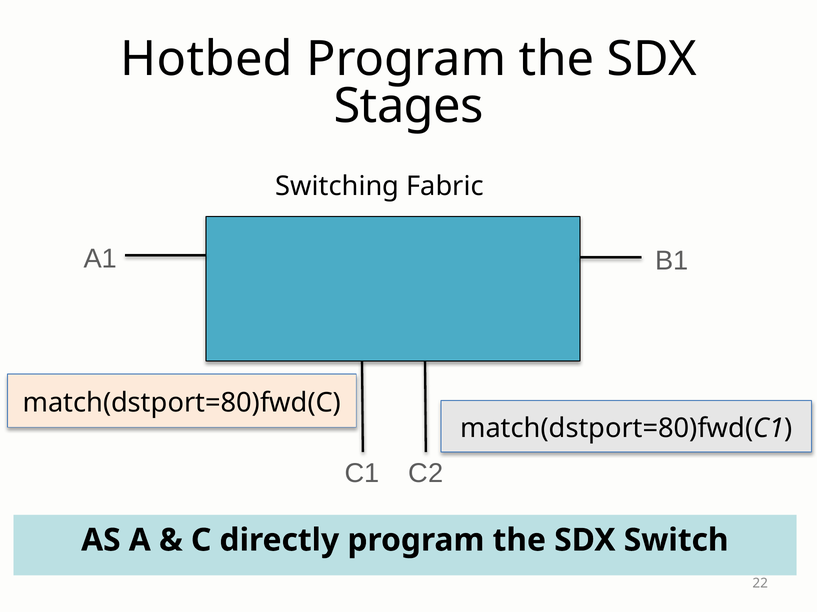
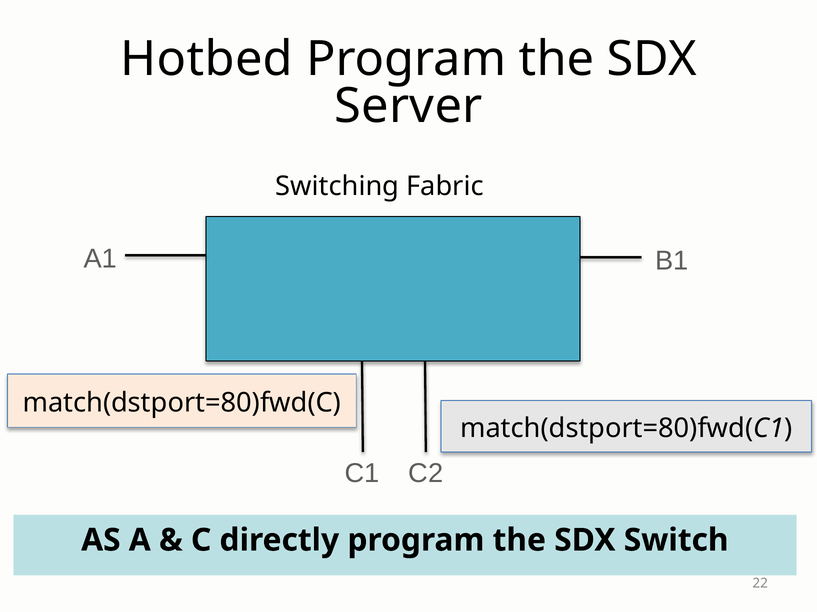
Stages: Stages -> Server (408, 106)
